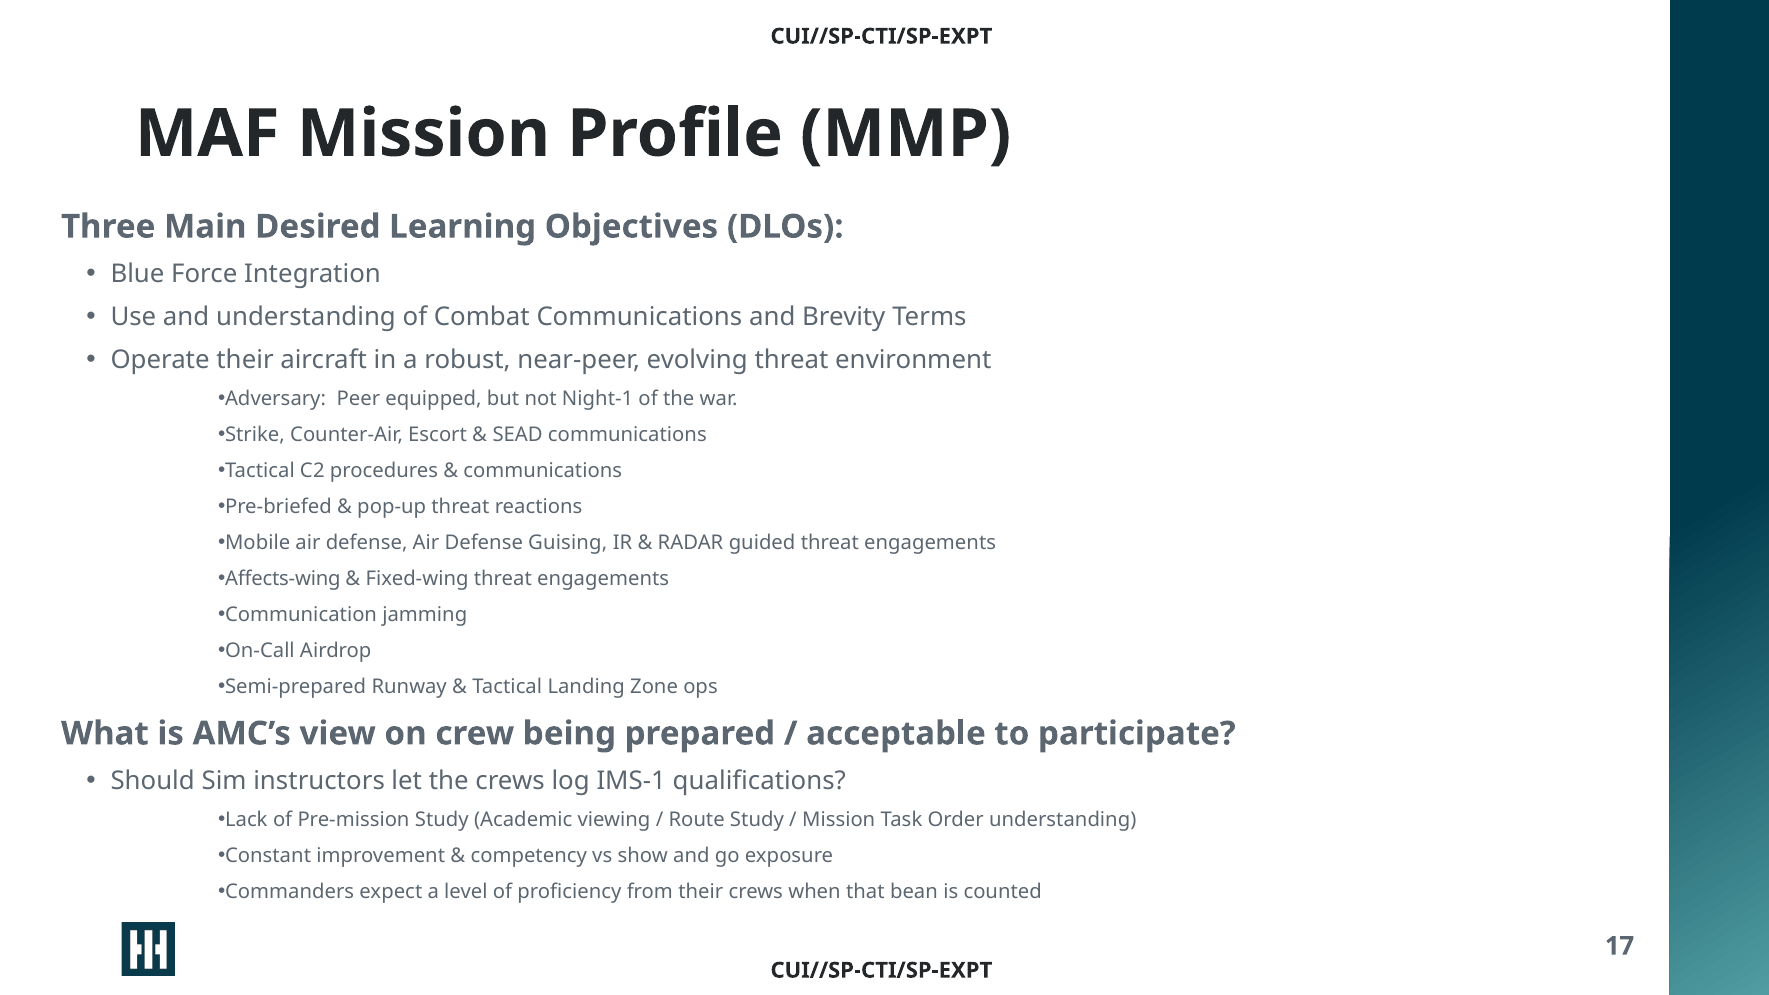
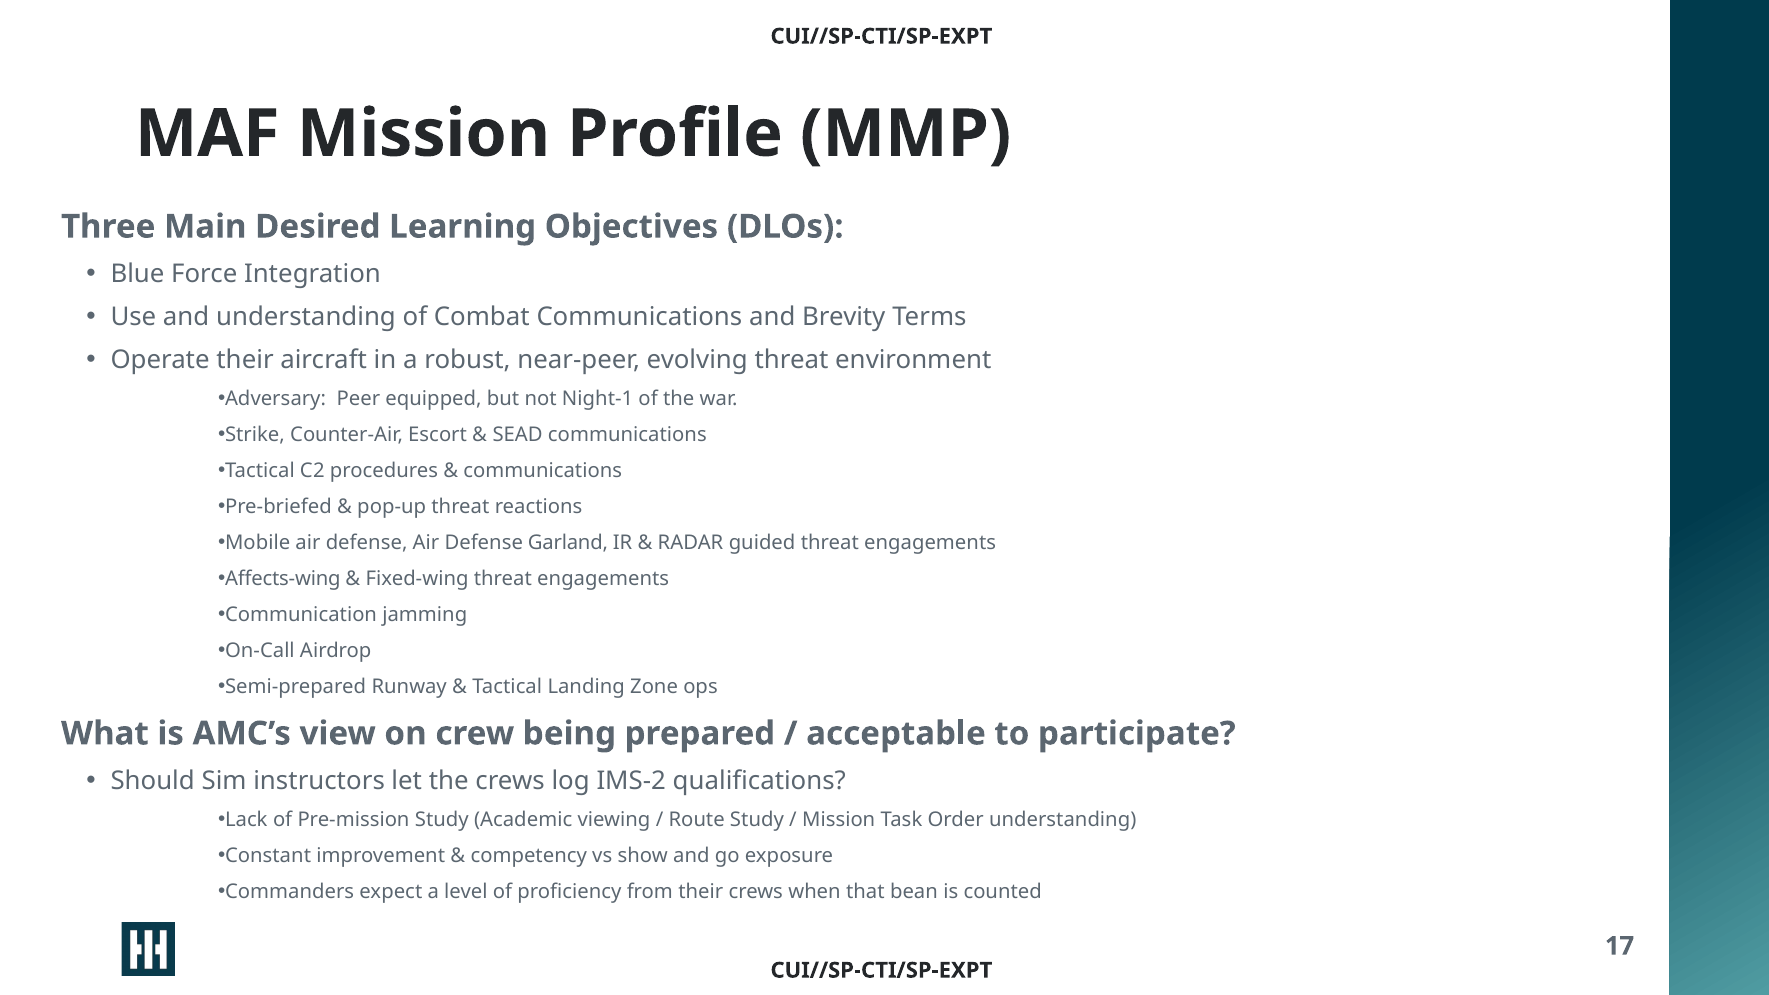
Guising: Guising -> Garland (568, 543)
IMS-1: IMS-1 -> IMS-2 (631, 781)
